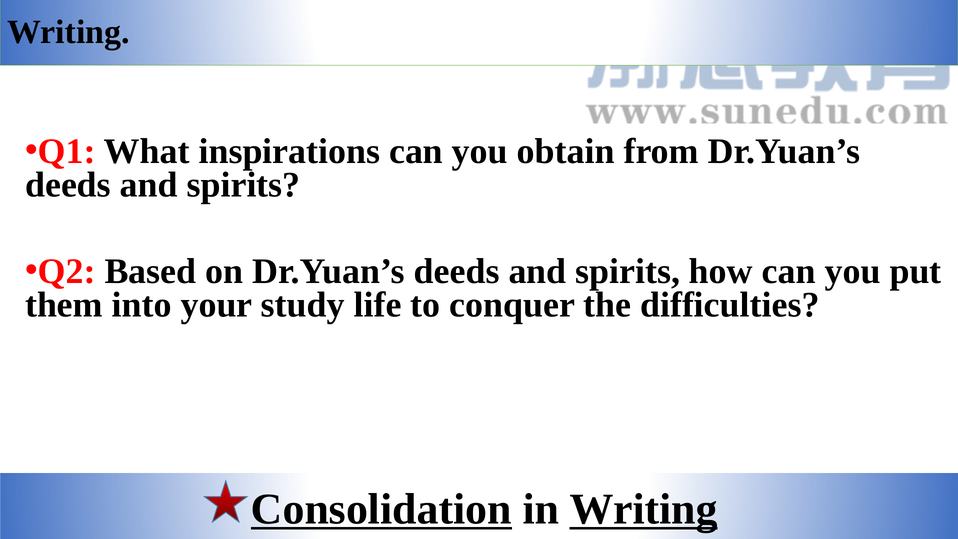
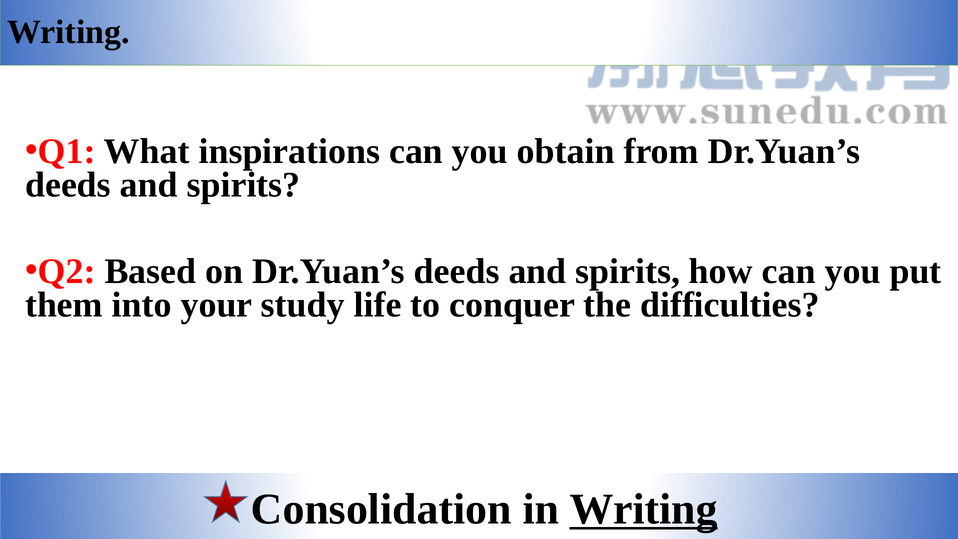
Consolidation underline: present -> none (381, 509)
